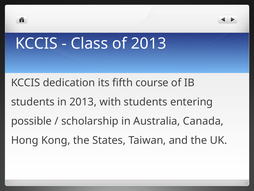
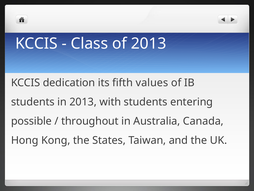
course: course -> values (152, 83)
scholarship: scholarship -> throughout (90, 121)
